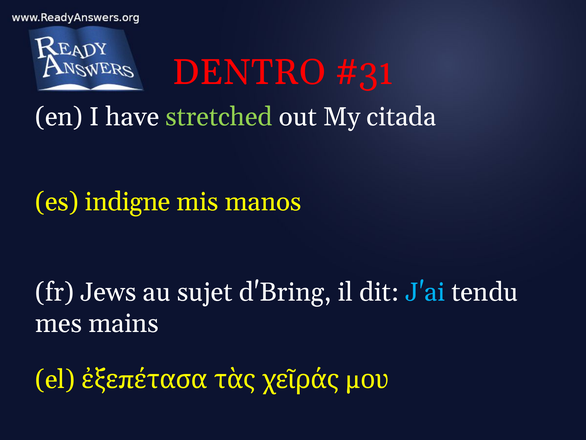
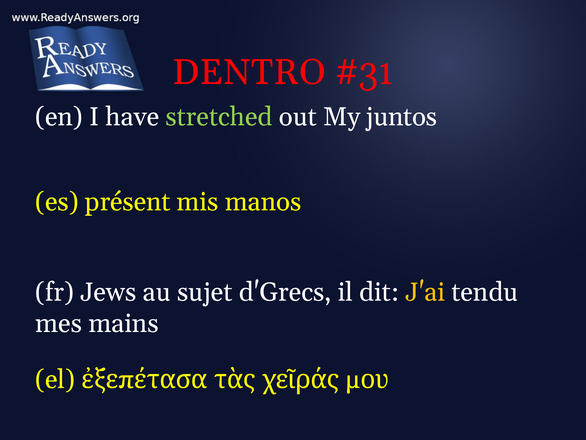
citada: citada -> juntos (402, 117)
indigne: indigne -> présent (128, 202)
d'Bring: d'Bring -> d'Grecs (285, 292)
J'ai colour: light blue -> yellow (425, 292)
